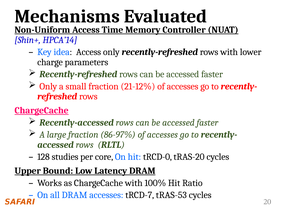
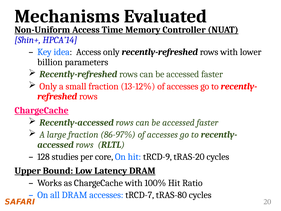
charge: charge -> billion (50, 62)
21-12%: 21-12% -> 13-12% (138, 86)
tRCD-0: tRCD-0 -> tRCD-9 (157, 157)
tRAS-53: tRAS-53 -> tRAS-80 (171, 195)
